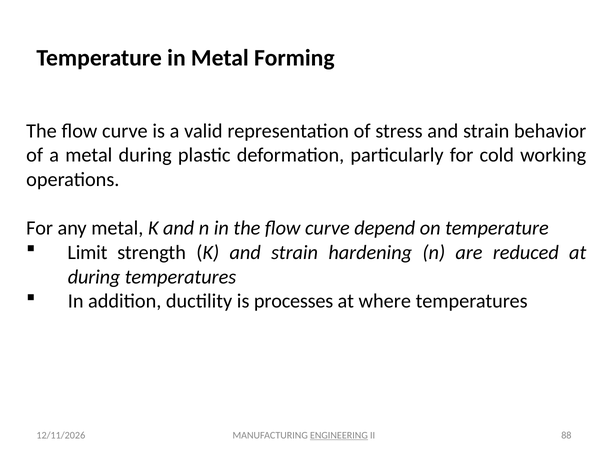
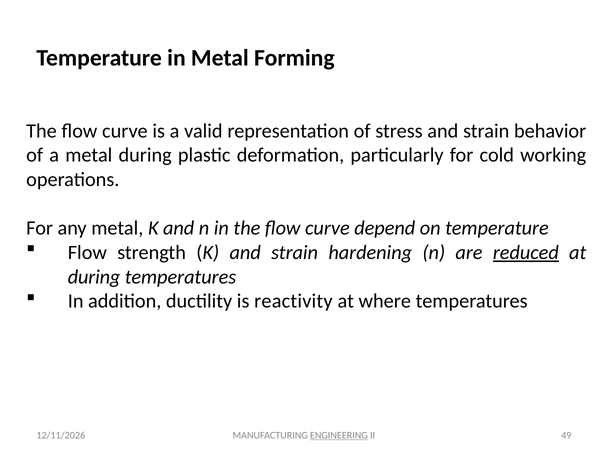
Limit: Limit -> Flow (87, 253)
reduced underline: none -> present (526, 253)
processes: processes -> reactivity (293, 301)
88: 88 -> 49 (566, 435)
